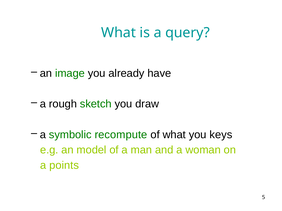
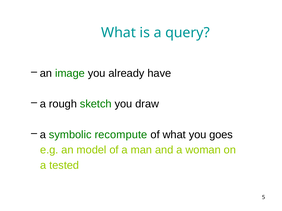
keys: keys -> goes (221, 135)
points: points -> tested (64, 166)
